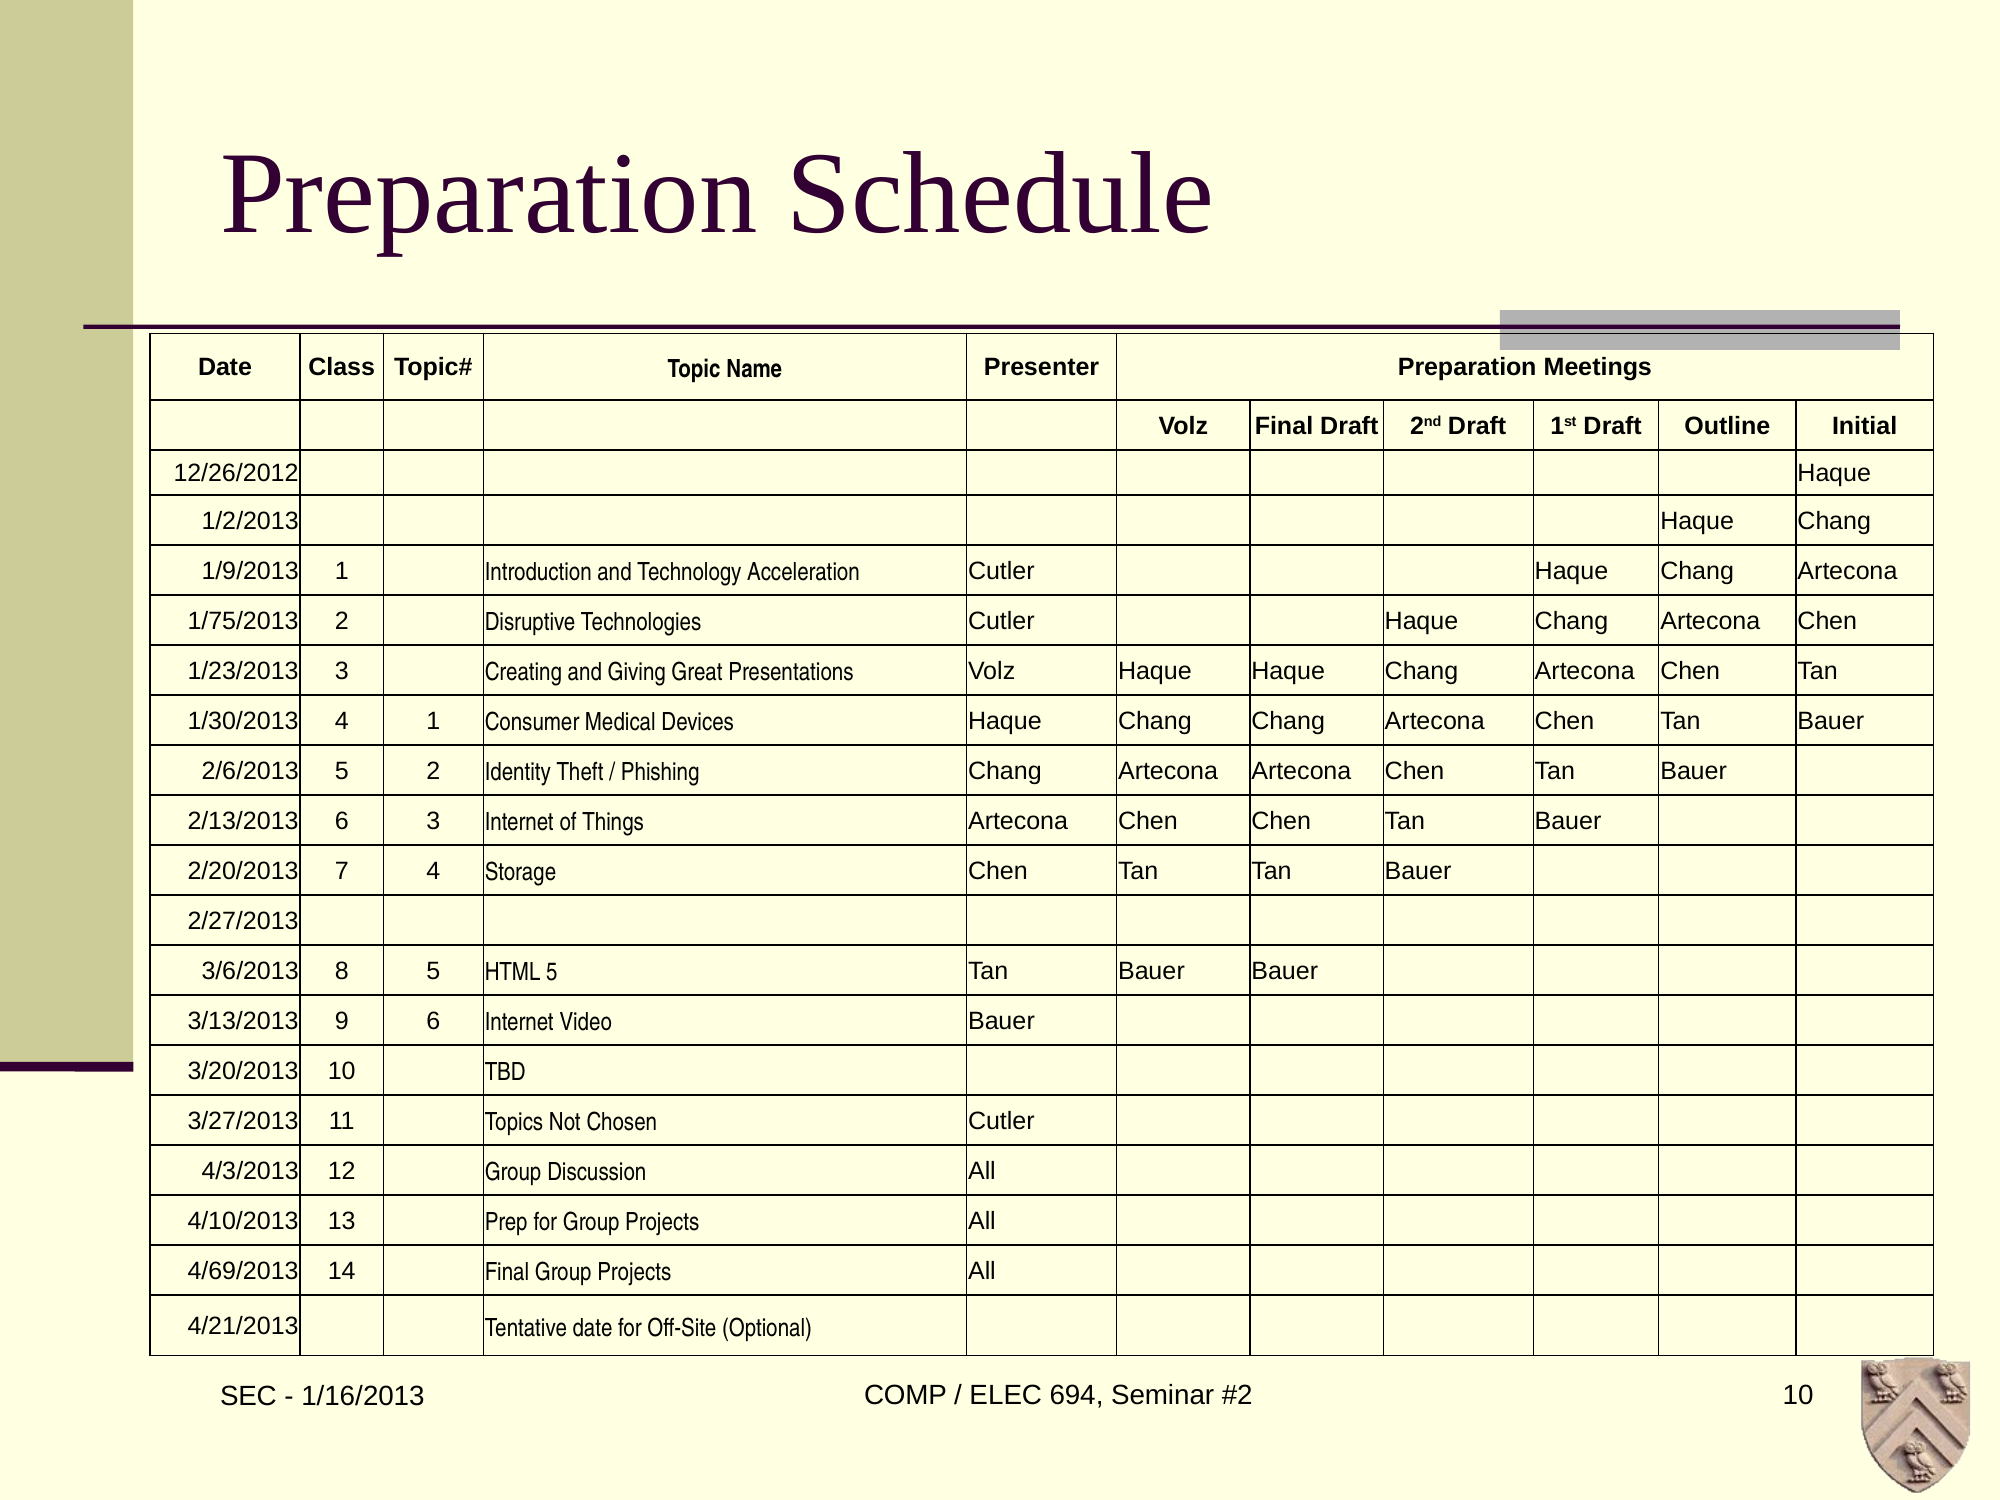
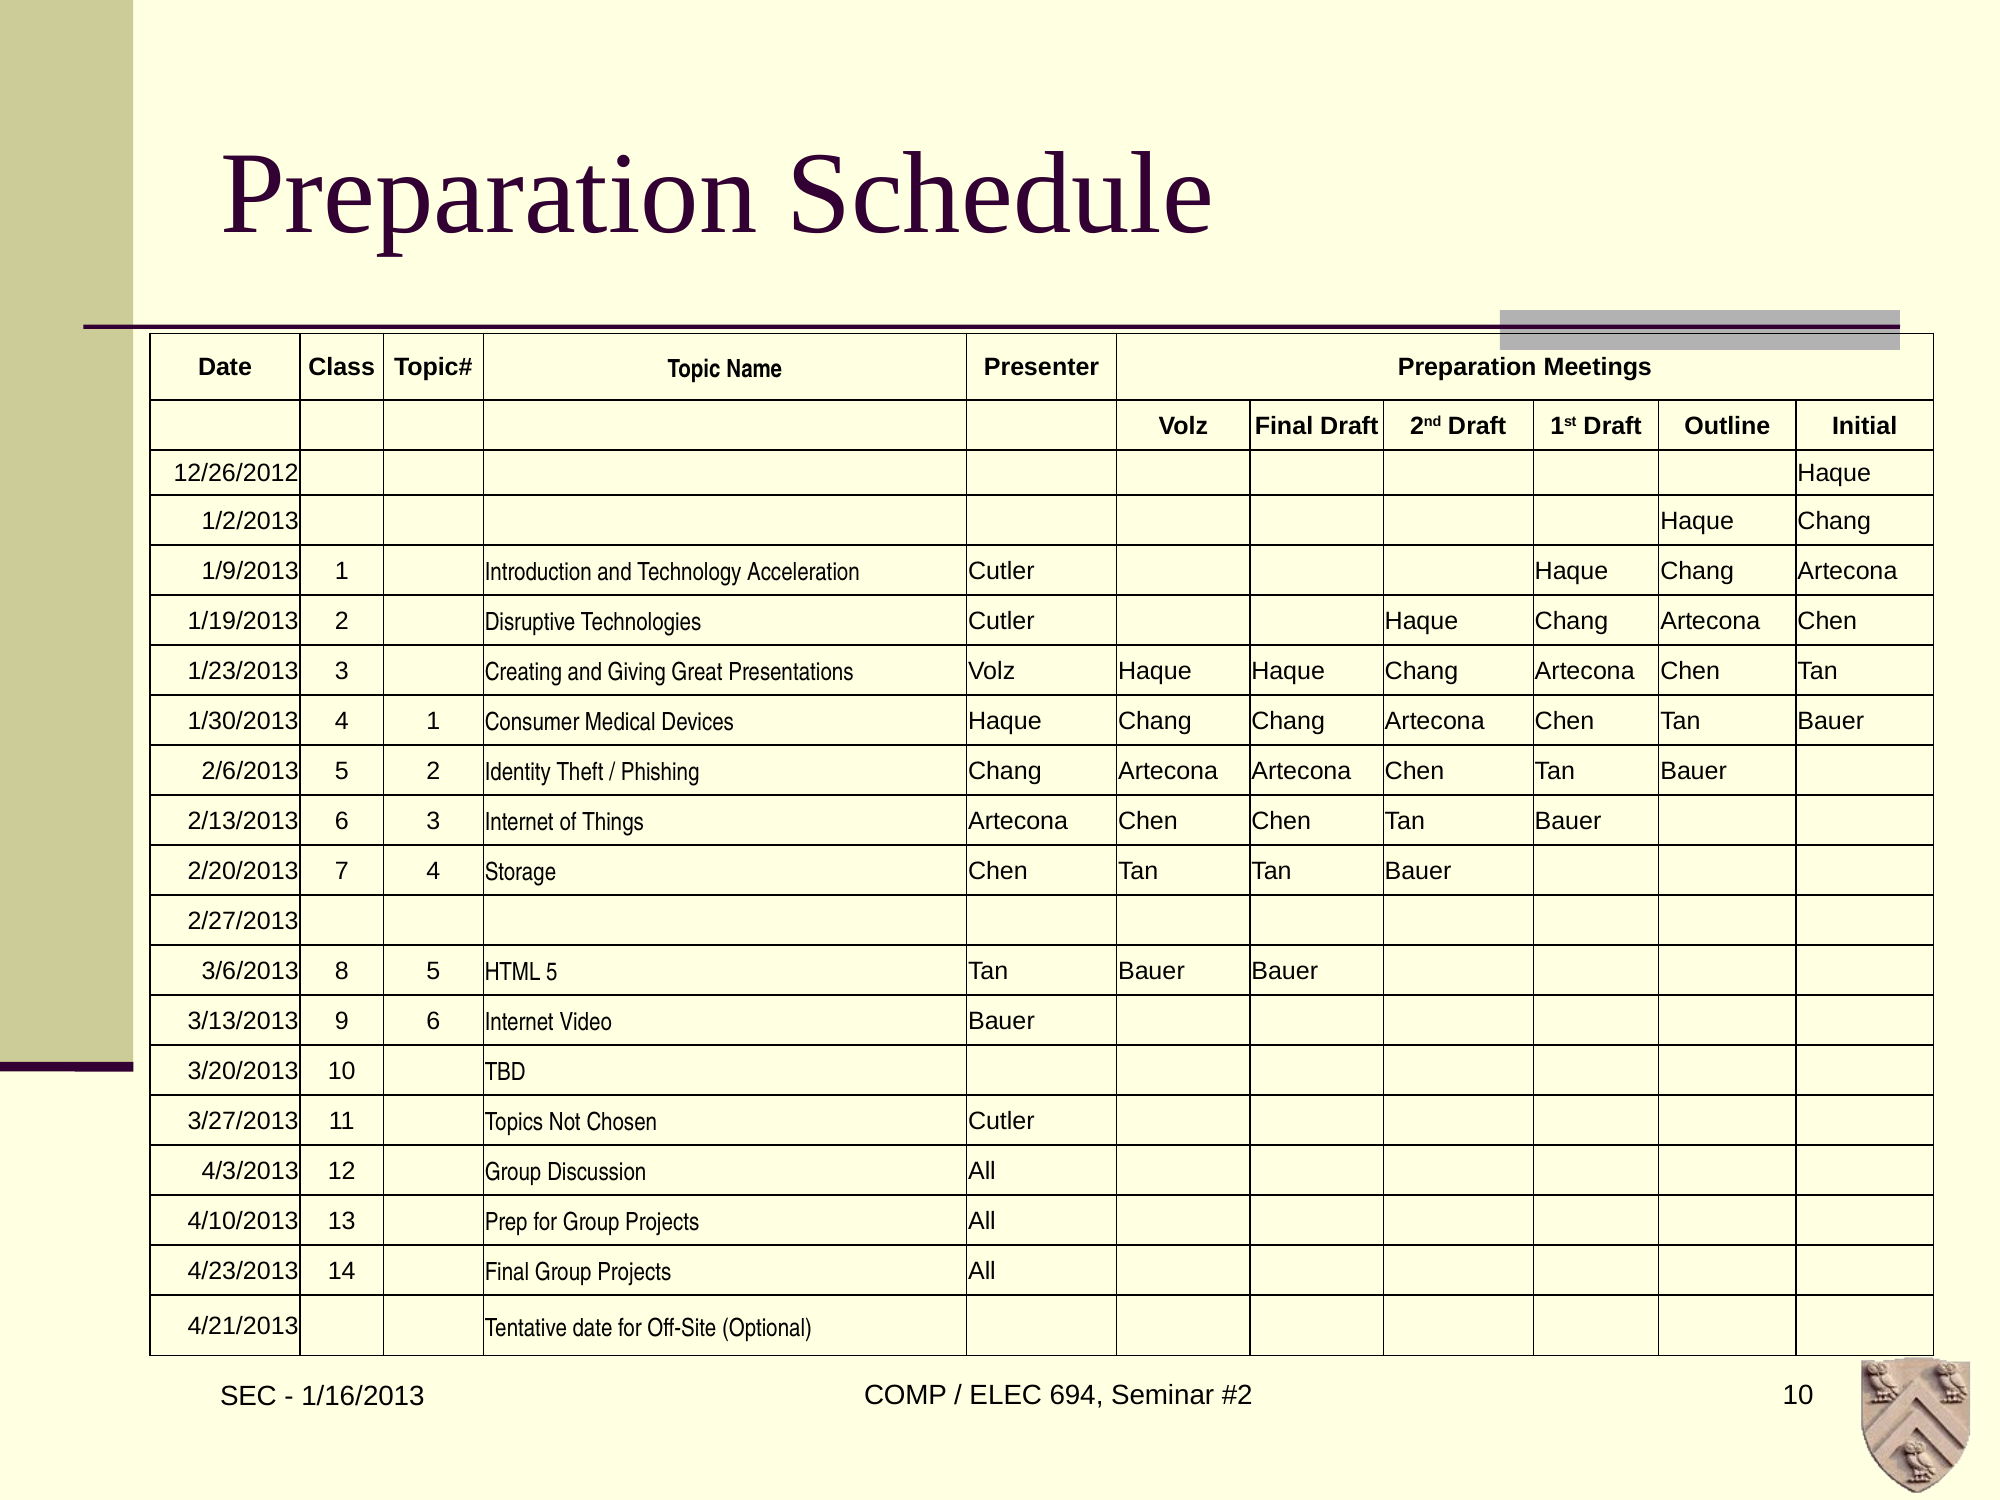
1/75/2013: 1/75/2013 -> 1/19/2013 (243, 621)
4/69/2013: 4/69/2013 -> 4/23/2013 (243, 1271)
